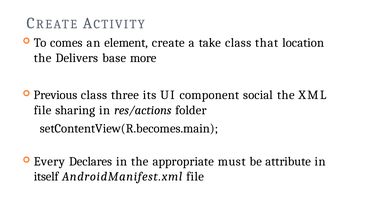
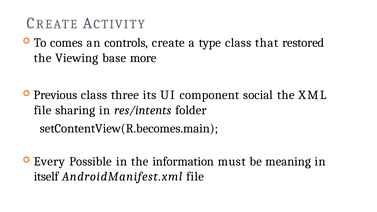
element: element -> controls (126, 43)
take: take -> type (210, 43)
location: location -> restored (303, 43)
Delivers: Delivers -> Viewing (77, 58)
res/actions: res/actions -> res/intents (143, 110)
Declares: Declares -> Possible (91, 162)
appropriate: appropriate -> information (183, 162)
attribute: attribute -> meaning (288, 162)
